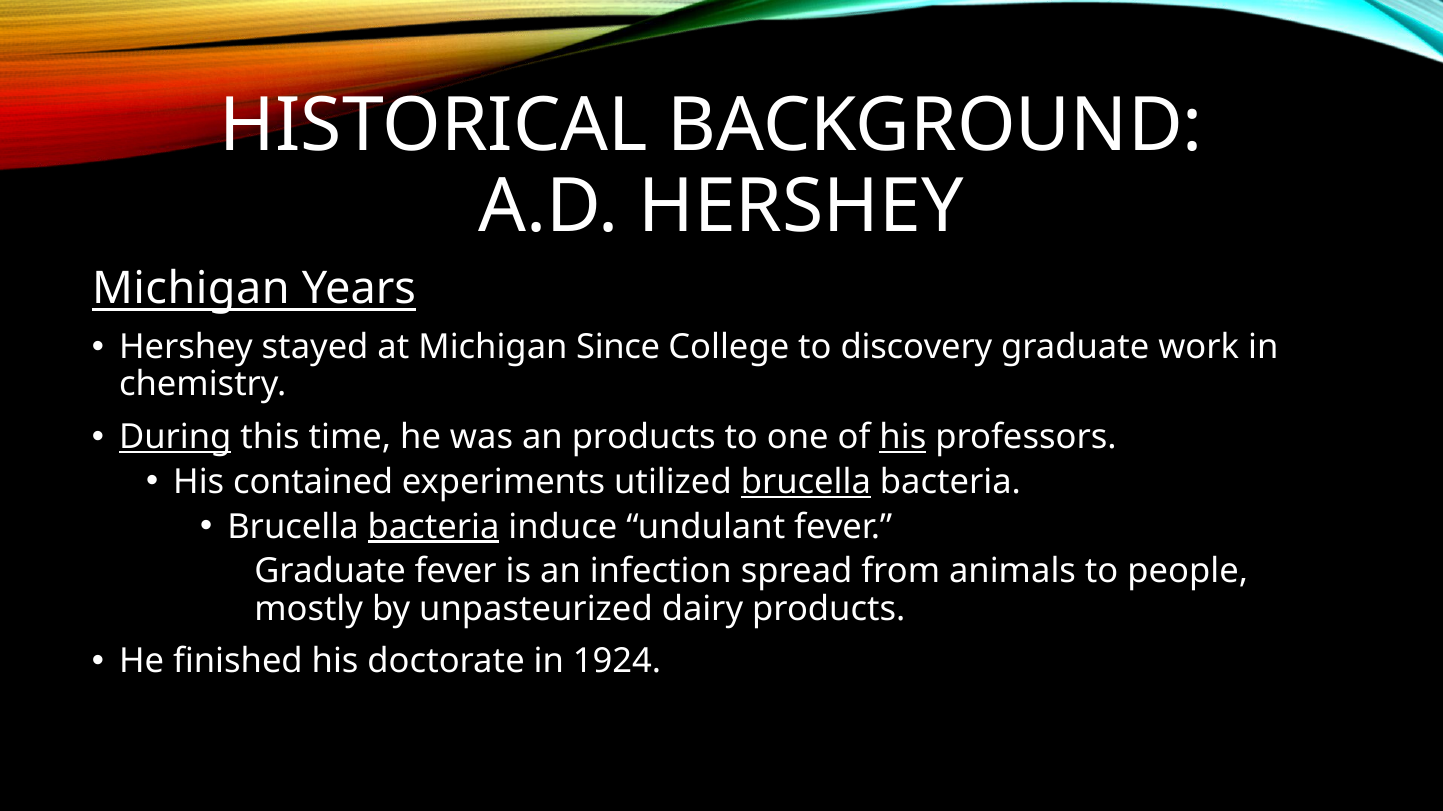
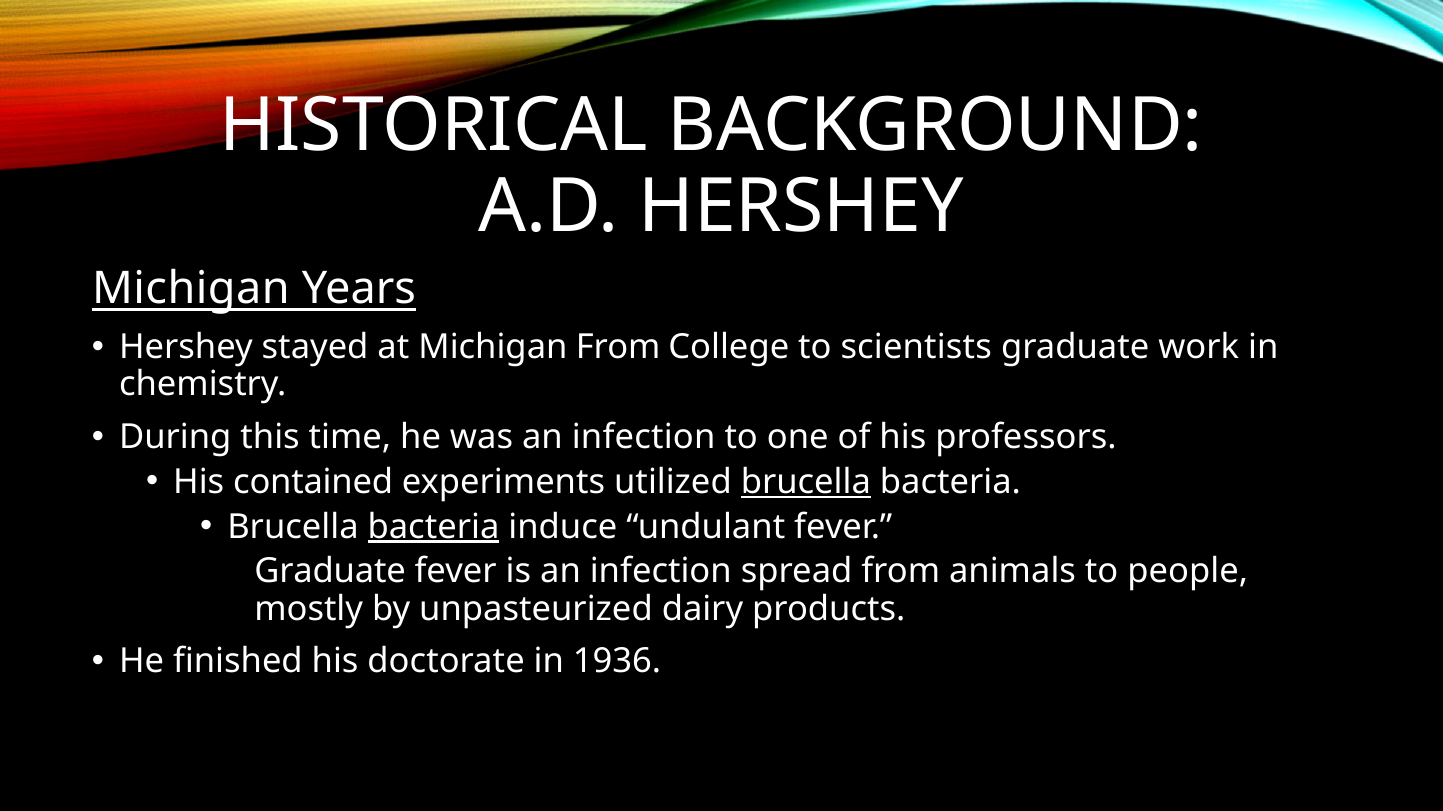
Michigan Since: Since -> From (618, 347)
discovery: discovery -> scientists (916, 347)
During underline: present -> none (175, 437)
was an products: products -> infection (644, 437)
his underline: present -> none (903, 437)
1924: 1924 -> 1936 (617, 662)
